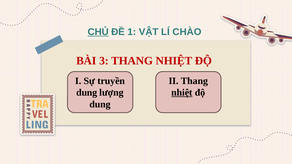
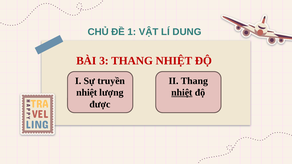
CHỦ underline: present -> none (98, 32)
CHÀO: CHÀO -> DUNG (187, 32)
dung: dung -> nhiệt (87, 93)
dung: dung -> được (100, 104)
